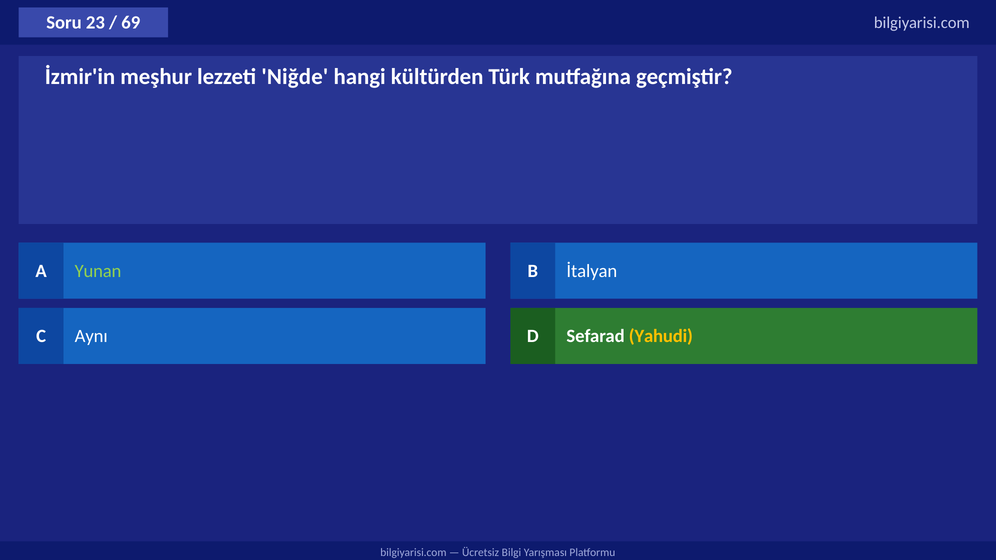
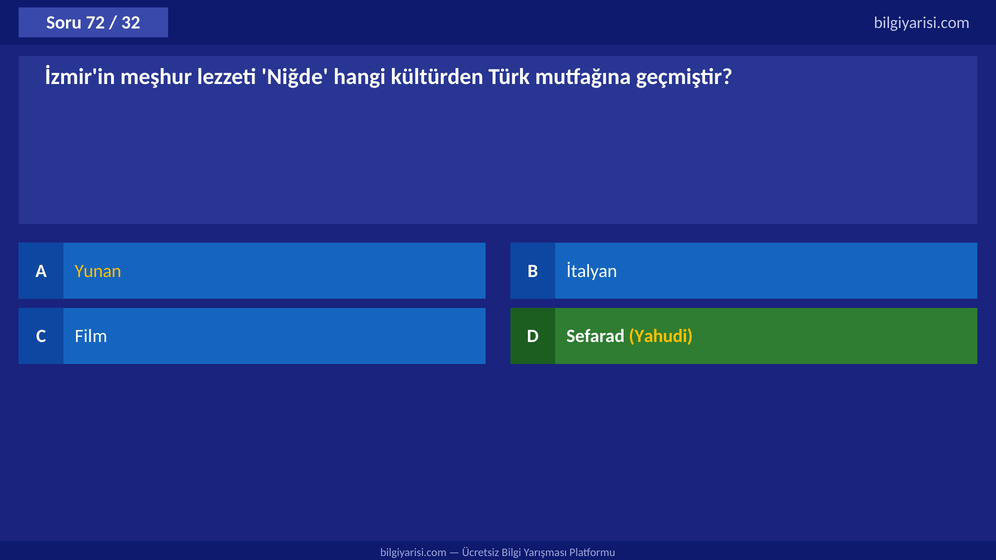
23: 23 -> 72 (95, 23)
69: 69 -> 32 (131, 23)
Yunan colour: light green -> yellow (98, 271)
Aynı: Aynı -> Film (91, 336)
